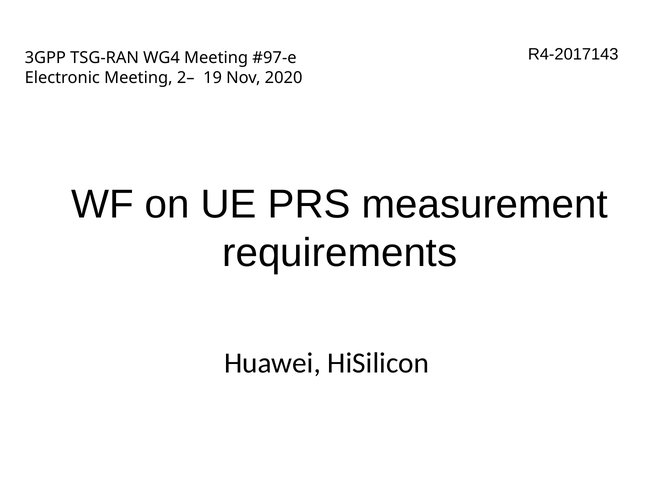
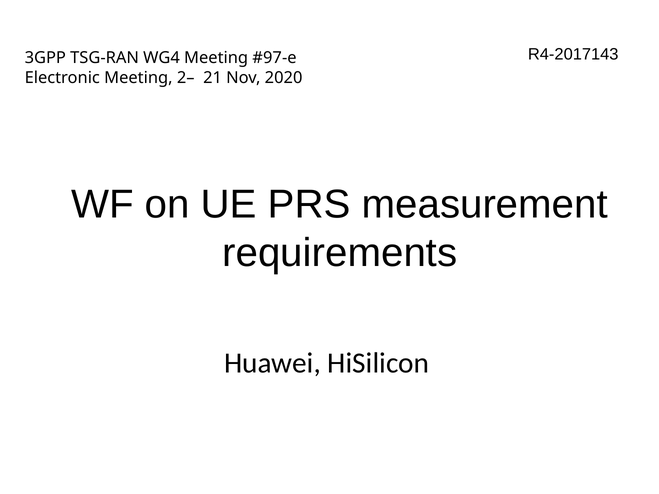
19: 19 -> 21 (213, 78)
